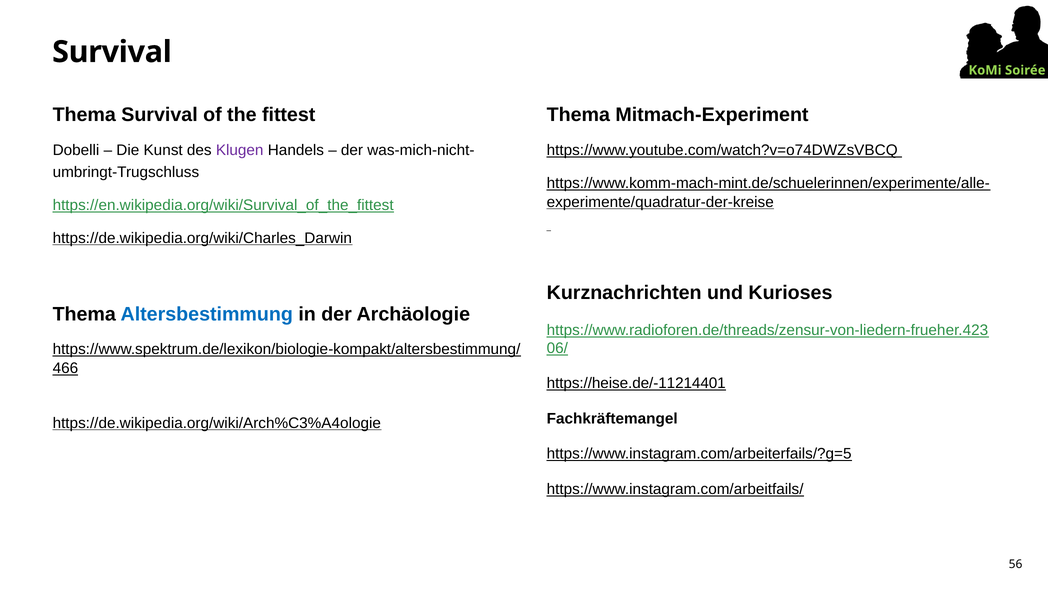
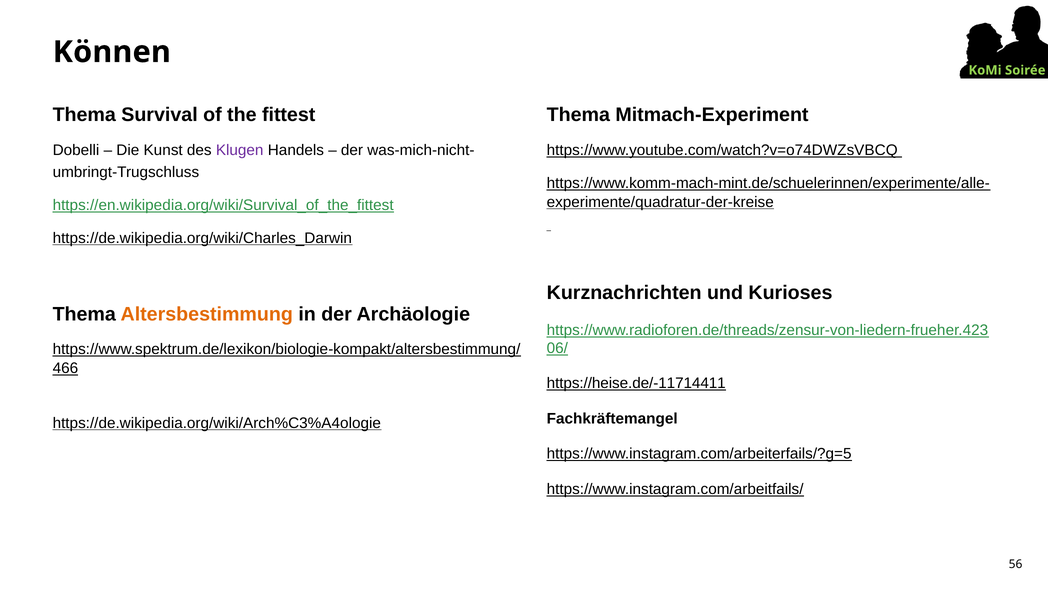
Survival: Survival -> Können (112, 52)
Altersbestimmung colour: blue -> orange (207, 314)
https://heise.de/-11214401: https://heise.de/-11214401 -> https://heise.de/-11714411 (636, 384)
